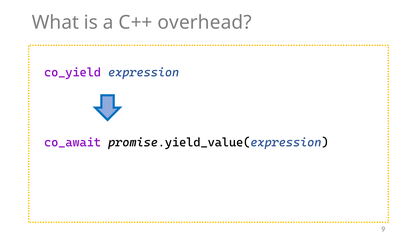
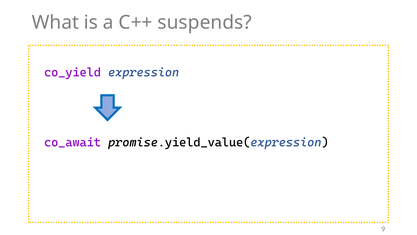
overhead: overhead -> suspends (205, 23)
